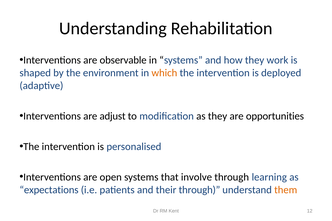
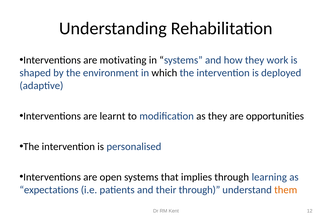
observable: observable -> motivating (123, 60)
which colour: orange -> black (164, 73)
adjust: adjust -> learnt (113, 116)
involve: involve -> implies (196, 177)
